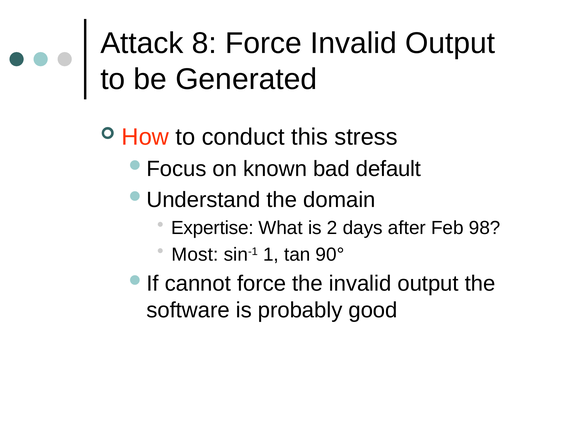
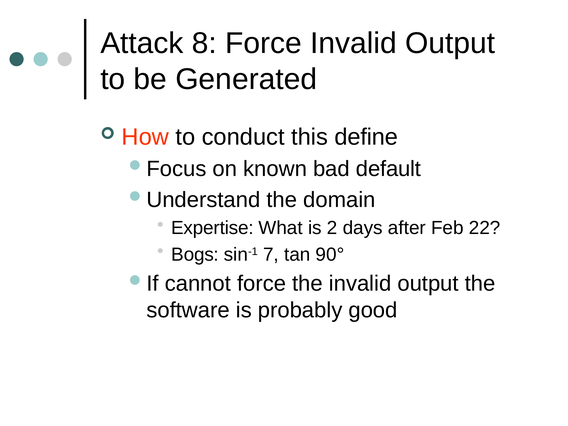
stress: stress -> define (366, 137)
98: 98 -> 22 (485, 228)
Most: Most -> Bogs (195, 254)
1: 1 -> 7 (271, 254)
